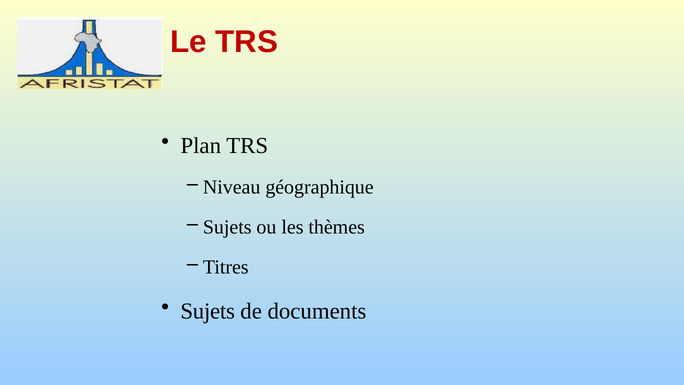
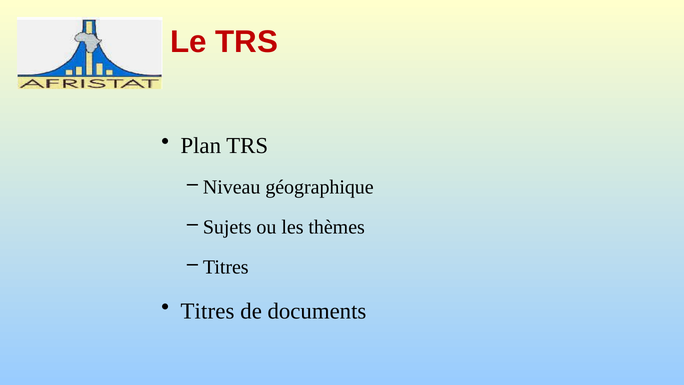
Sujets: Sujets -> Titres (207, 311)
